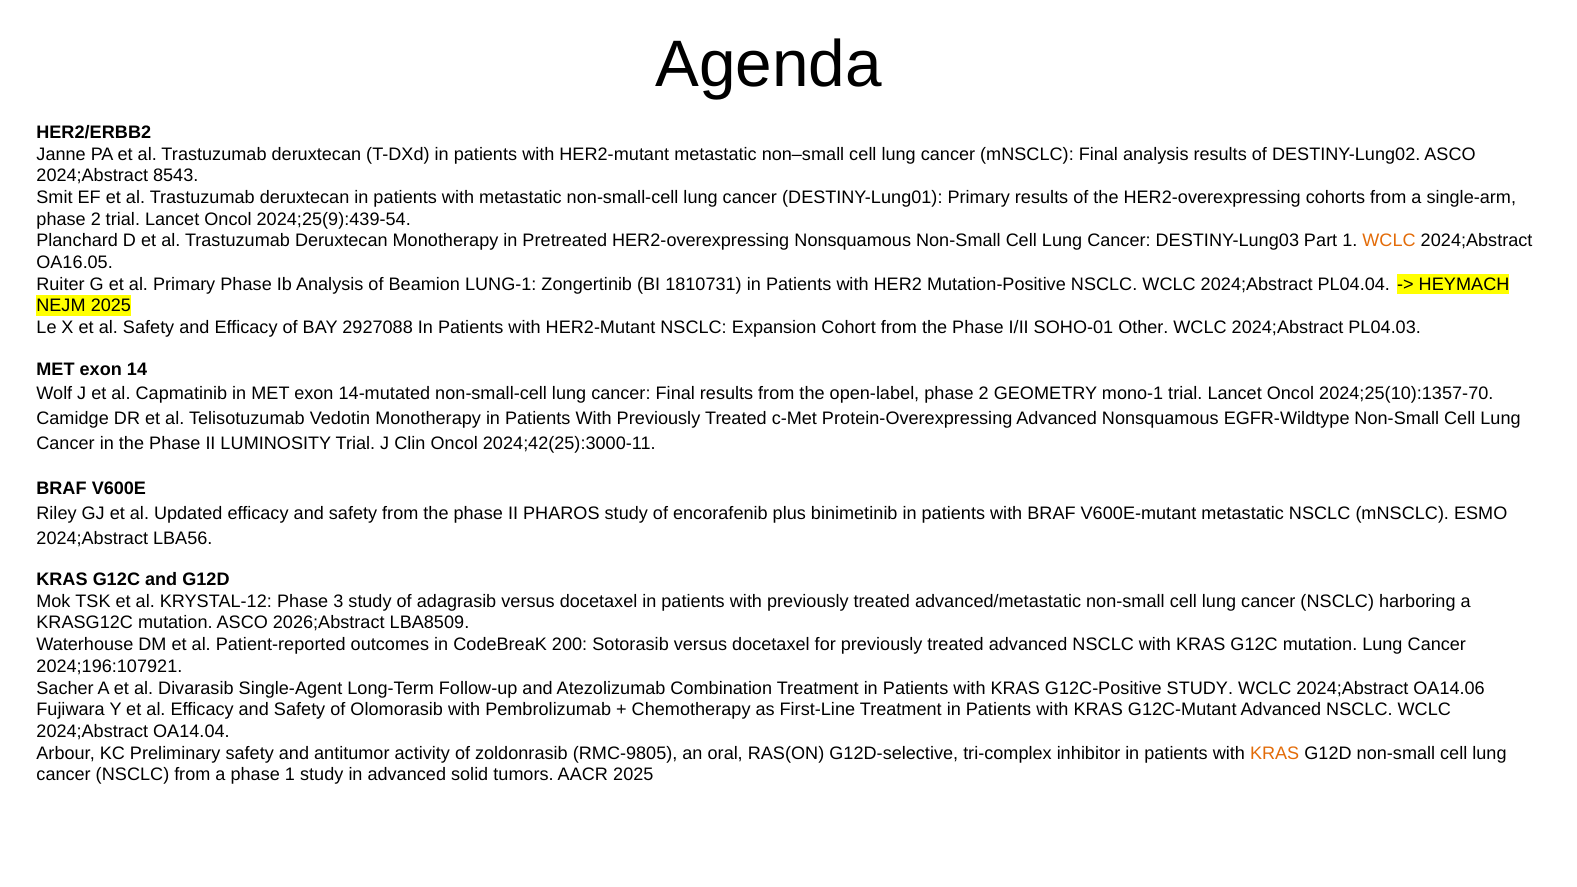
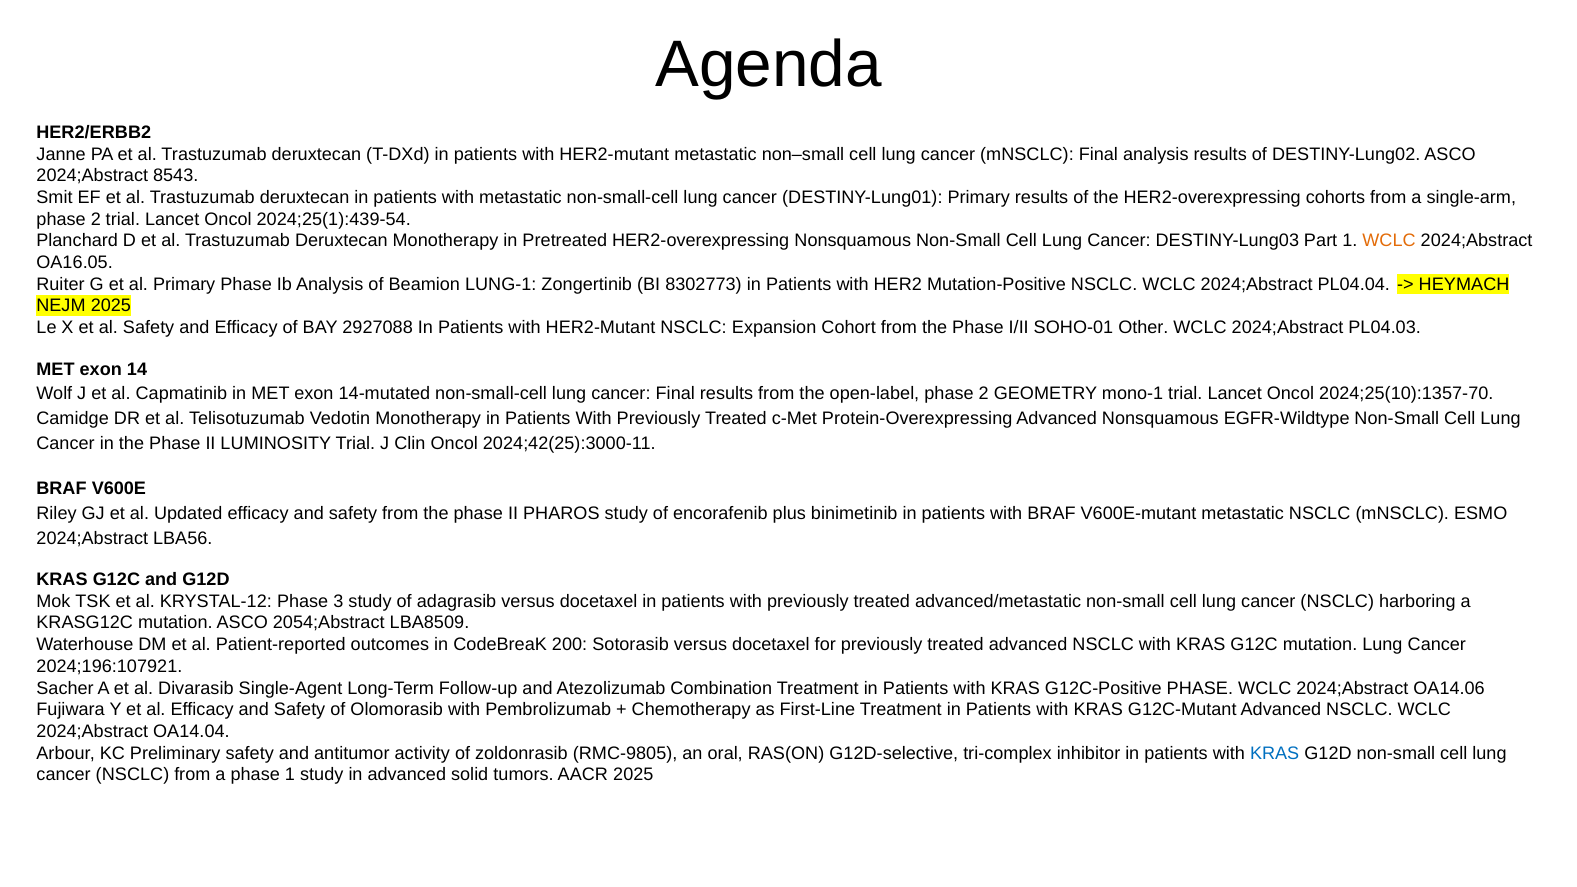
2024;25(9):439-54: 2024;25(9):439-54 -> 2024;25(1):439-54 (334, 219)
1810731: 1810731 -> 8302773 (703, 284)
2026;Abstract: 2026;Abstract -> 2054;Abstract (329, 623)
G12C-Positive STUDY: STUDY -> PHASE (1200, 688)
KRAS colour: orange -> blue (1275, 753)
